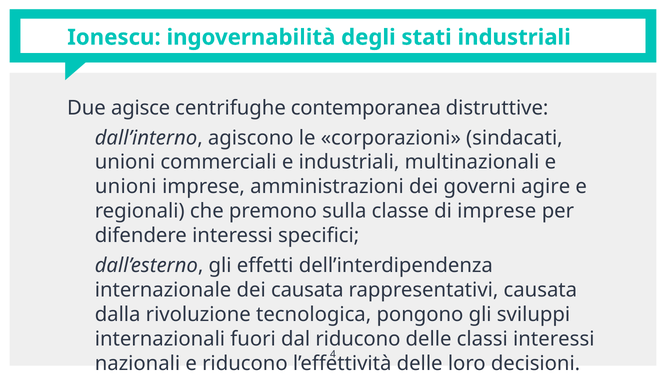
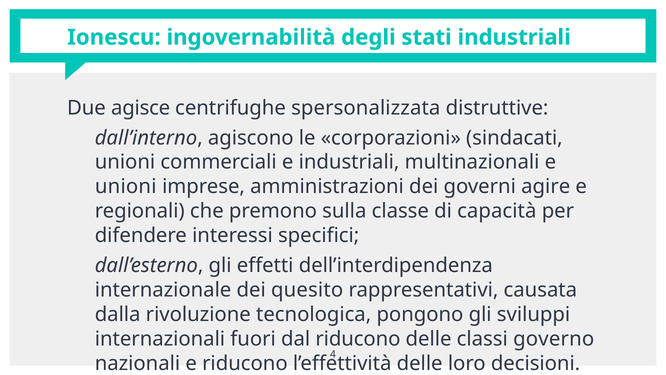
contemporanea: contemporanea -> spersonalizzata (366, 108)
di imprese: imprese -> capacità (497, 211)
dei causata: causata -> quesito (307, 290)
classi interessi: interessi -> governo (554, 339)
